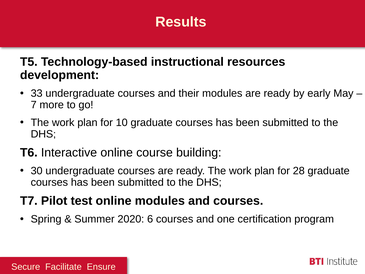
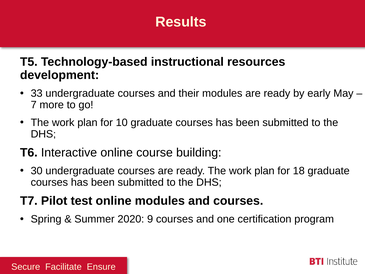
28: 28 -> 18 (299, 171)
6: 6 -> 9 (150, 219)
